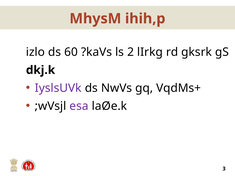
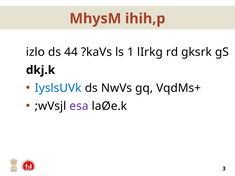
60: 60 -> 44 (71, 52)
2: 2 -> 1 (131, 52)
IyslsUVk colour: purple -> blue (58, 88)
